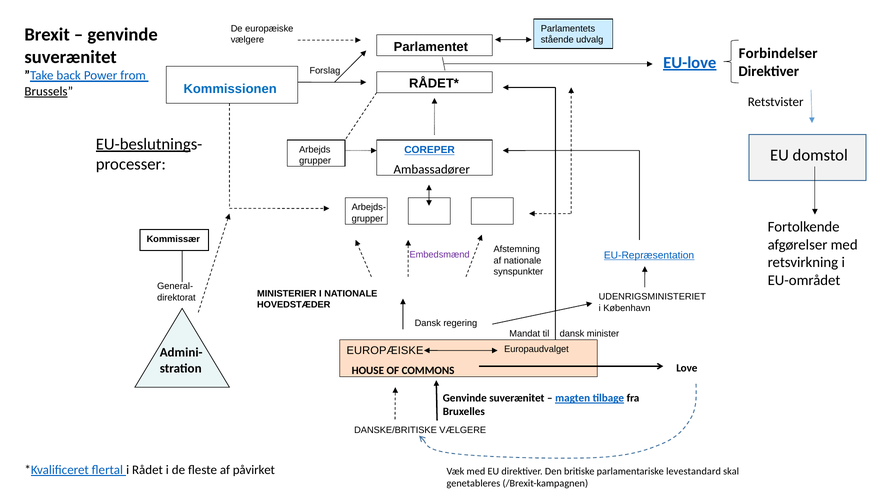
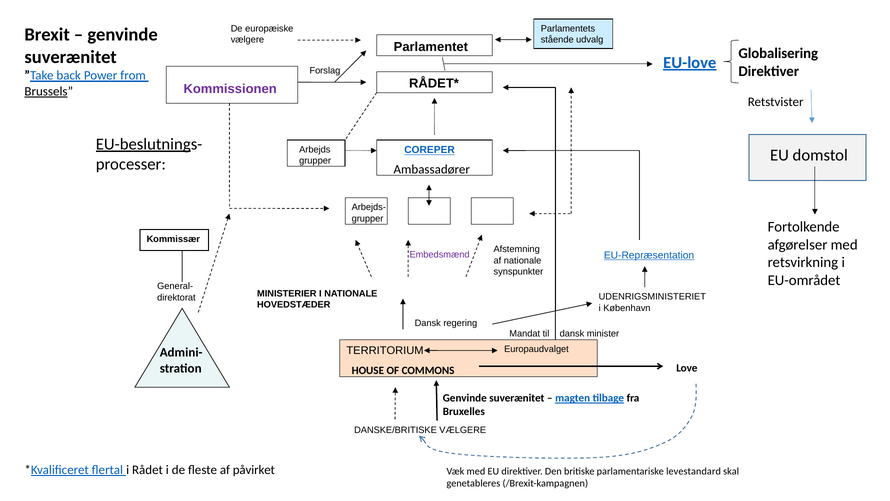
Forbindelser: Forbindelser -> Globalisering (778, 54)
Kommissionen colour: blue -> purple (230, 89)
EUROPÆISKE: EUROPÆISKE -> TERRITORIUM (385, 350)
